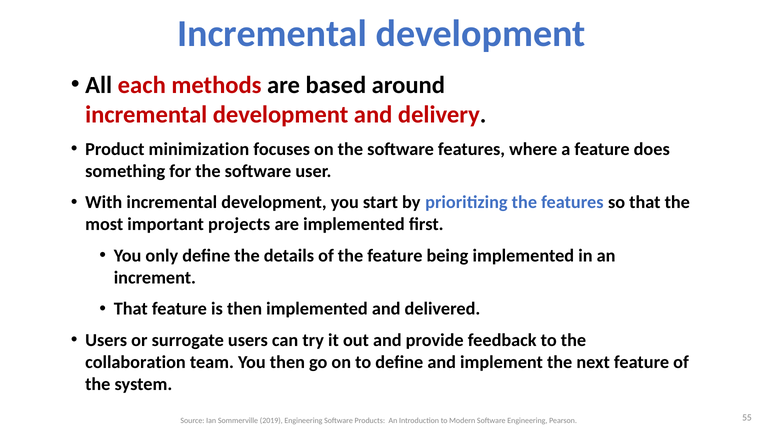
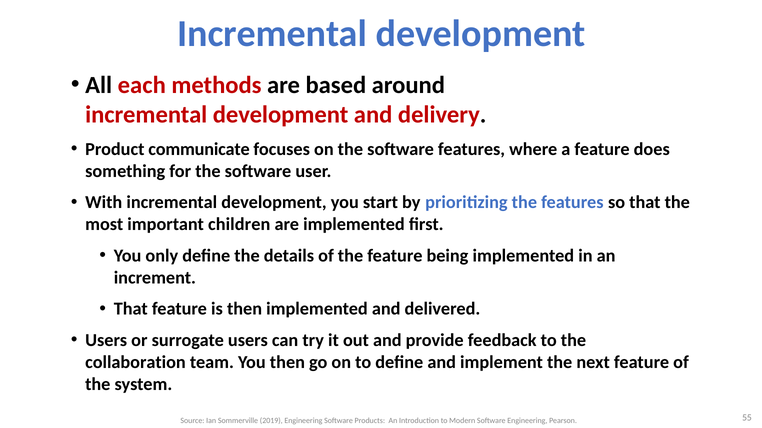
minimization: minimization -> communicate (199, 149)
projects: projects -> children (239, 225)
